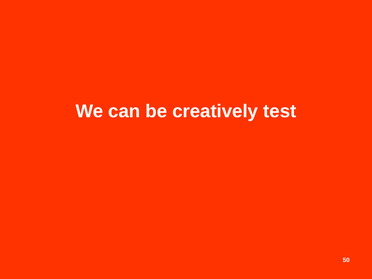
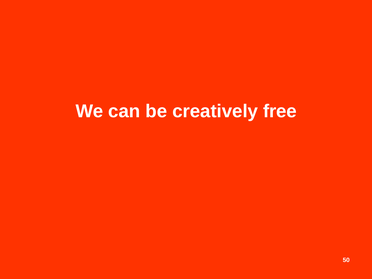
test: test -> free (280, 111)
